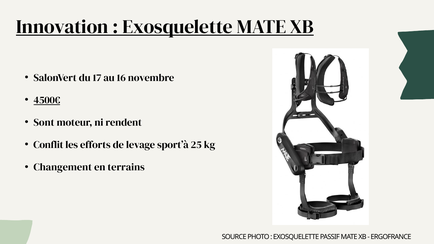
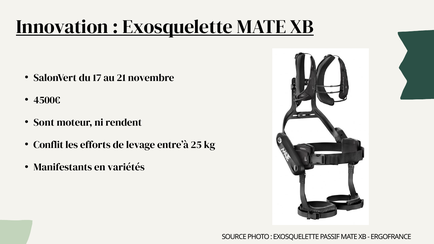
16: 16 -> 21 (121, 78)
4500€ underline: present -> none (47, 100)
sport’à: sport’à -> entre’à (173, 145)
Changement: Changement -> Manifestants (63, 167)
terrains: terrains -> variétés (126, 167)
